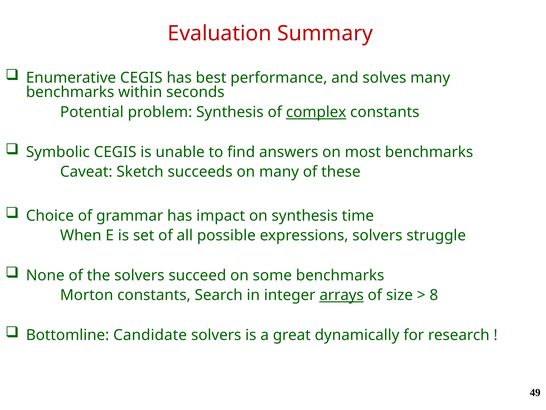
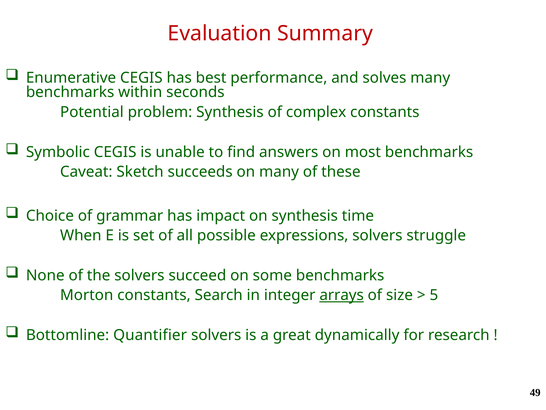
complex underline: present -> none (316, 112)
8: 8 -> 5 (434, 295)
Candidate: Candidate -> Quantifier (150, 335)
